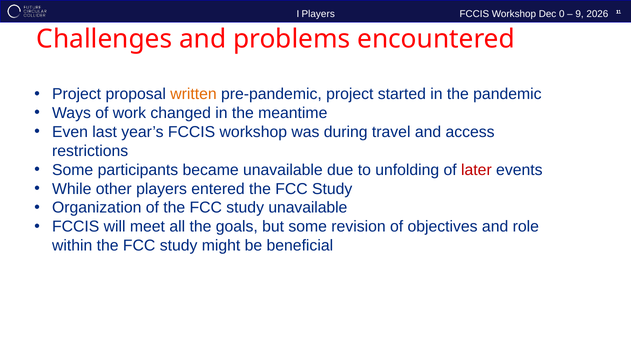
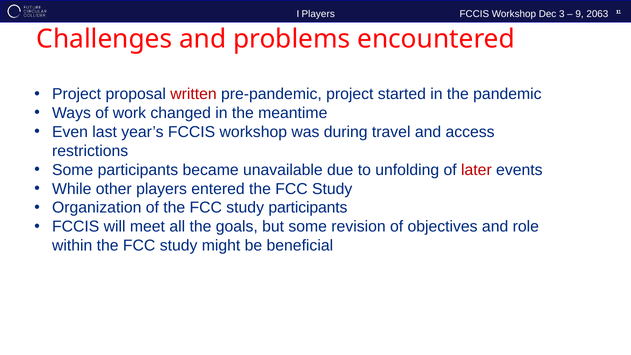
0: 0 -> 3 (562, 14)
2026: 2026 -> 2063 (597, 14)
written colour: orange -> red (194, 94)
study unavailable: unavailable -> participants (308, 208)
